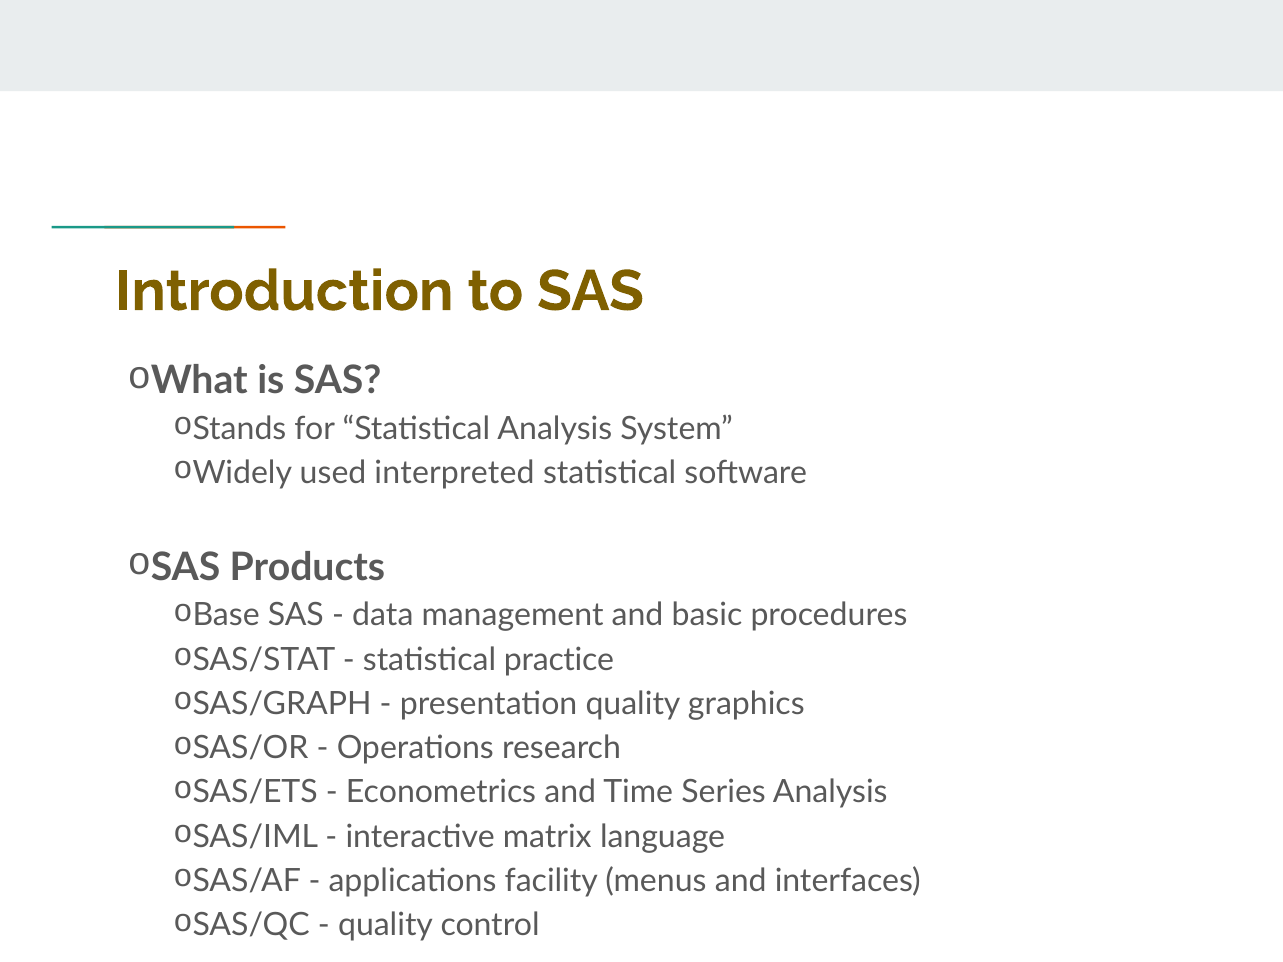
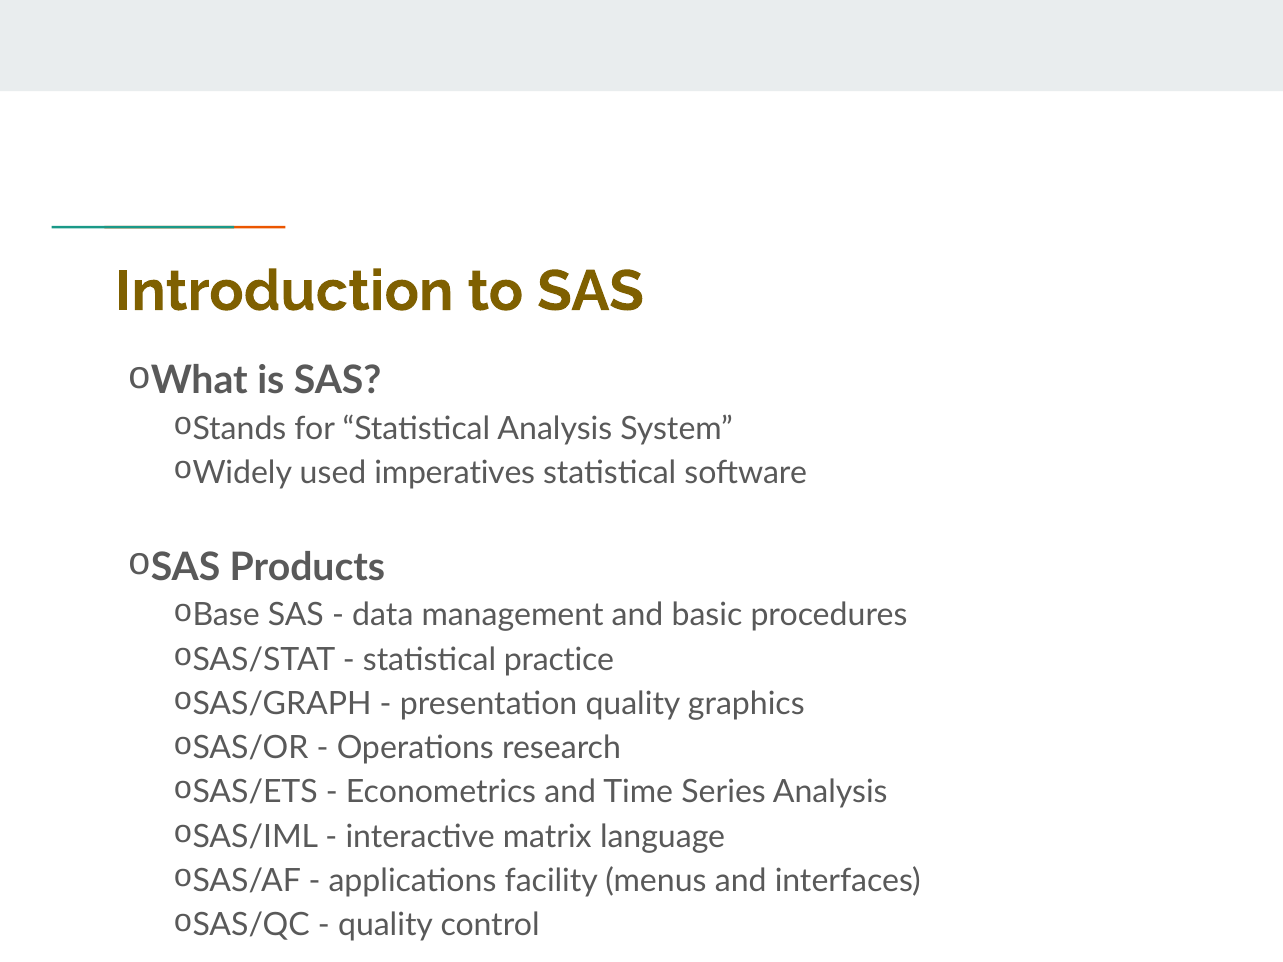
interpreted: interpreted -> imperatives (455, 473)
